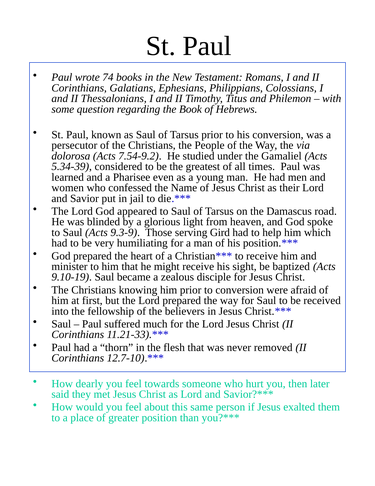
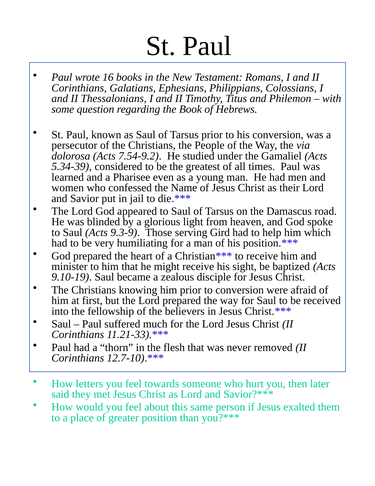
74: 74 -> 16 (108, 77)
dearly: dearly -> letters (89, 383)
